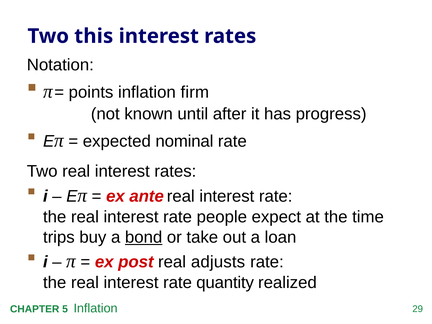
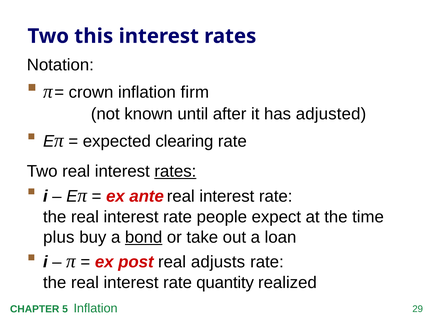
points: points -> crown (91, 92)
progress: progress -> adjusted (331, 114)
nominal: nominal -> clearing (184, 141)
rates underline: none -> present (175, 171)
trips: trips -> plus (59, 237)
